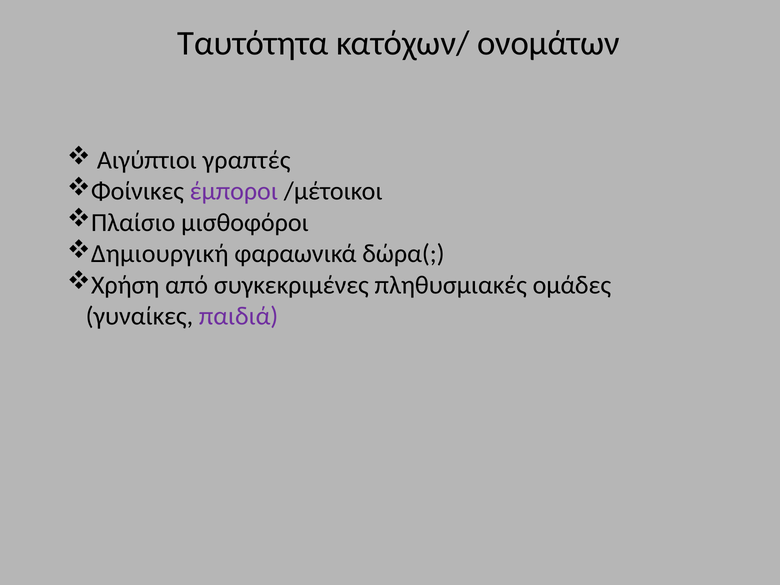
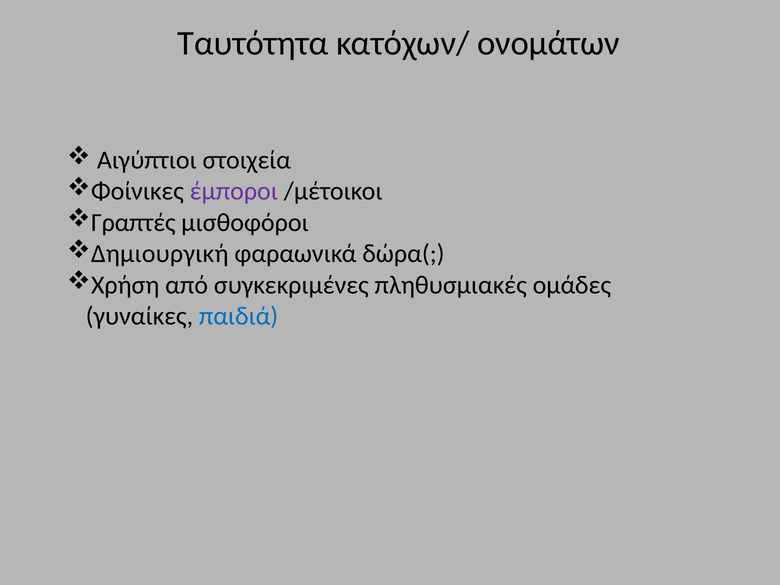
γραπτές: γραπτές -> στοιχεία (247, 160)
Πλαίσιο: Πλαίσιο -> Γραπτές (133, 223)
παιδιά colour: purple -> blue (239, 316)
